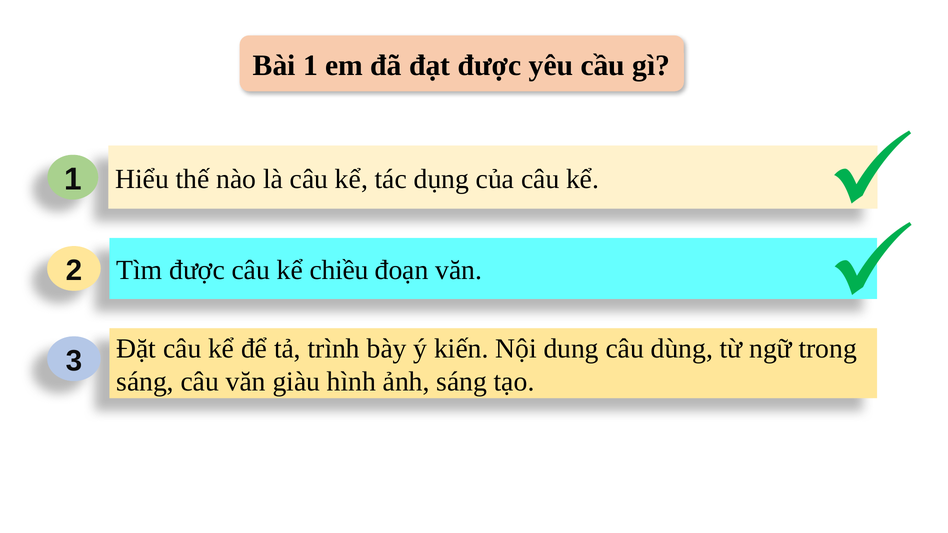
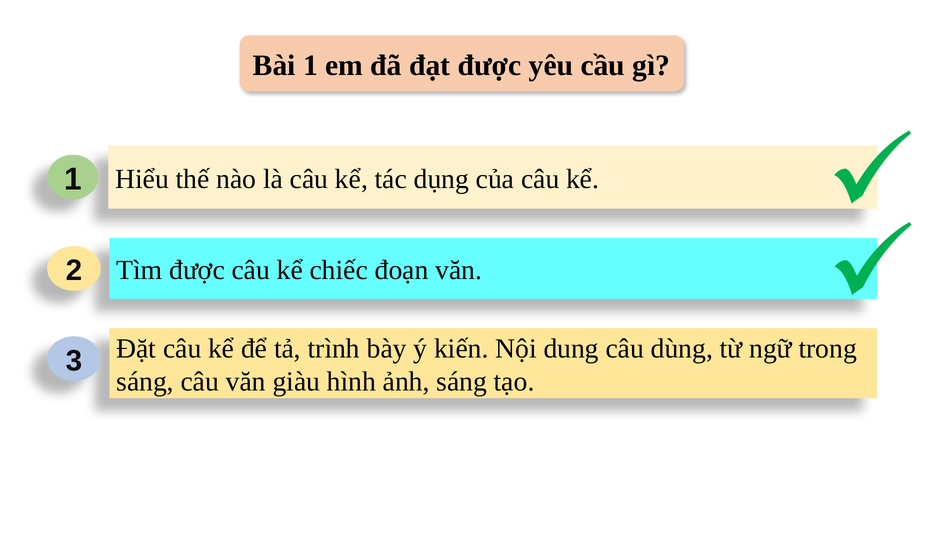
chiều: chiều -> chiếc (339, 270)
